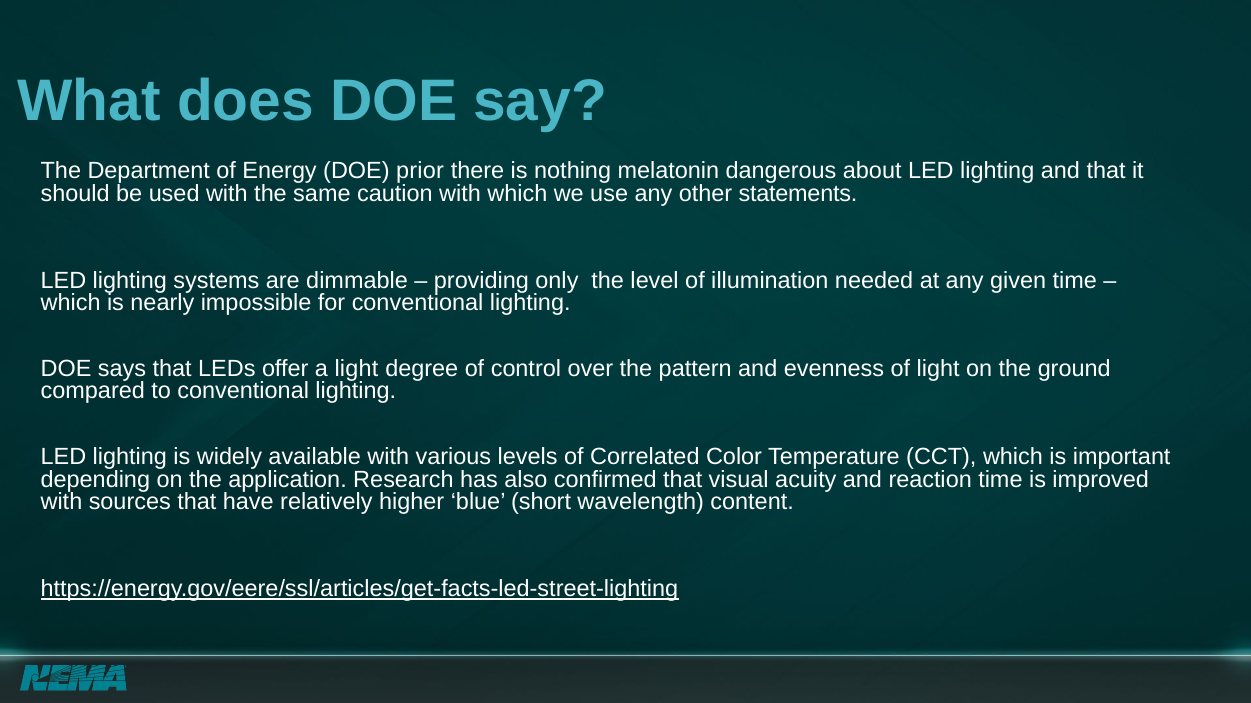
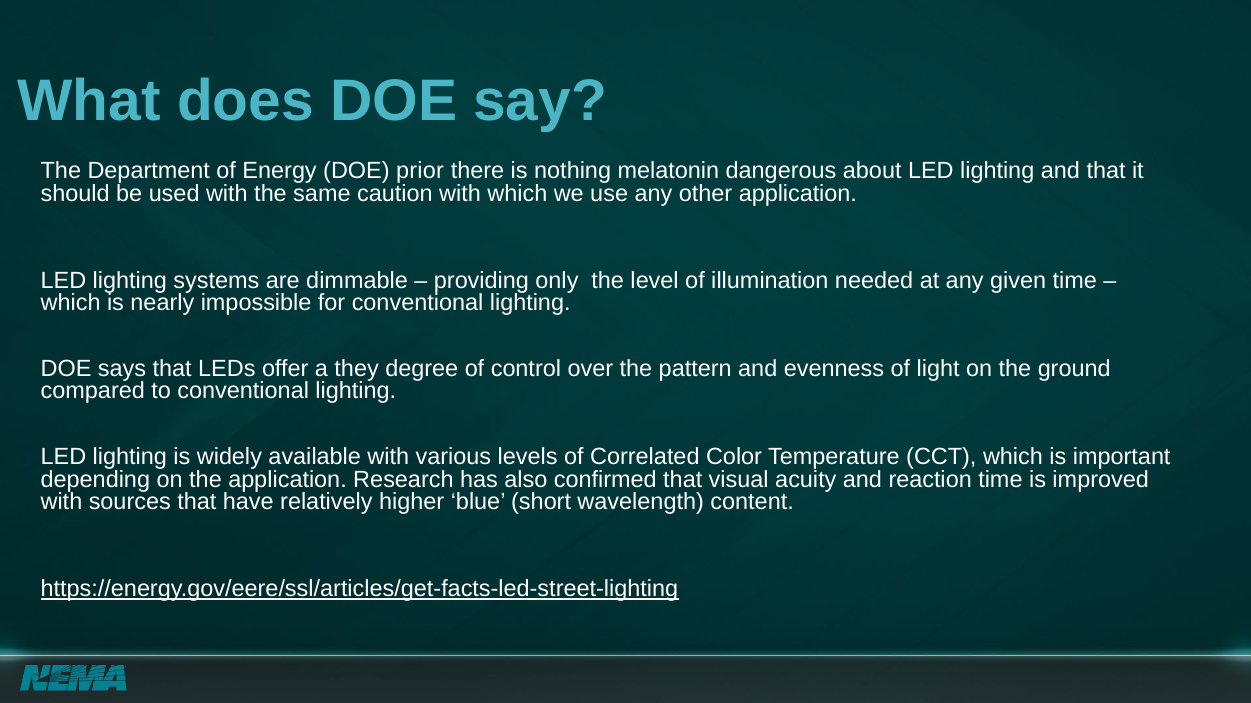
other statements: statements -> application (798, 194)
a light: light -> they (357, 369)
